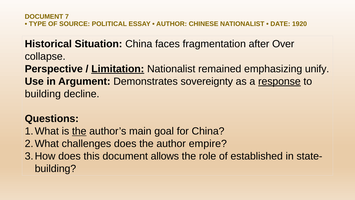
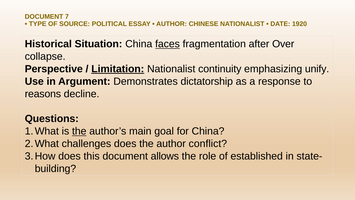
faces underline: none -> present (167, 44)
remained: remained -> continuity (220, 69)
sovereignty: sovereignty -> dictatorship (207, 81)
response underline: present -> none (279, 81)
building: building -> reasons (43, 94)
empire: empire -> conflict (208, 143)
